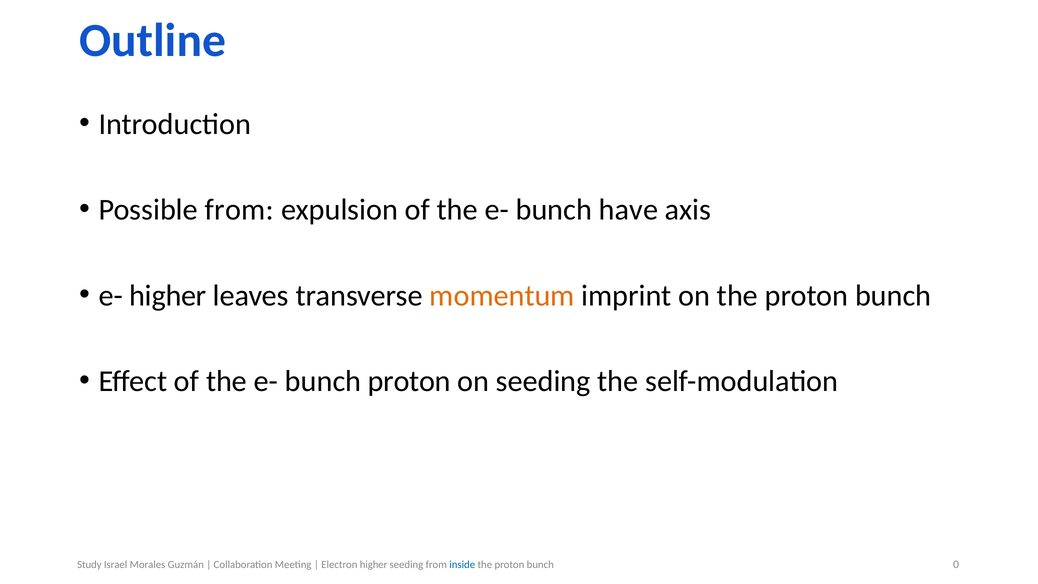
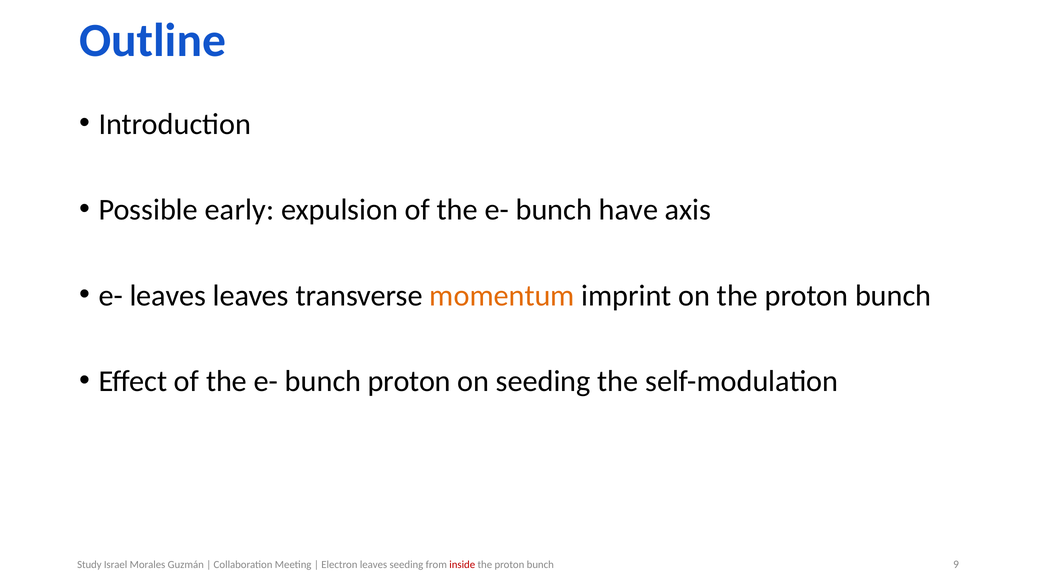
Possible from: from -> early (239, 210)
e- higher: higher -> leaves (168, 296)
Electron higher: higher -> leaves (374, 564)
inside colour: blue -> red (462, 564)
0: 0 -> 9 (956, 564)
